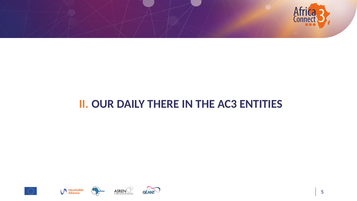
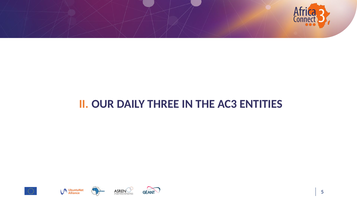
THERE: THERE -> THREE (163, 104)
